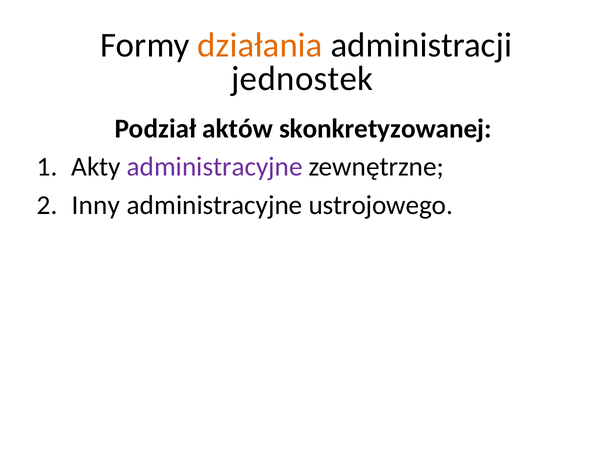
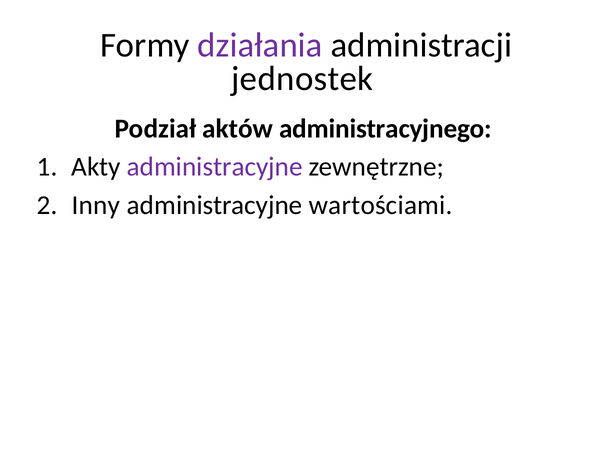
działania colour: orange -> purple (260, 45)
skonkretyzowanej: skonkretyzowanej -> administracyjnego (385, 129)
ustrojowego: ustrojowego -> wartościami (381, 205)
